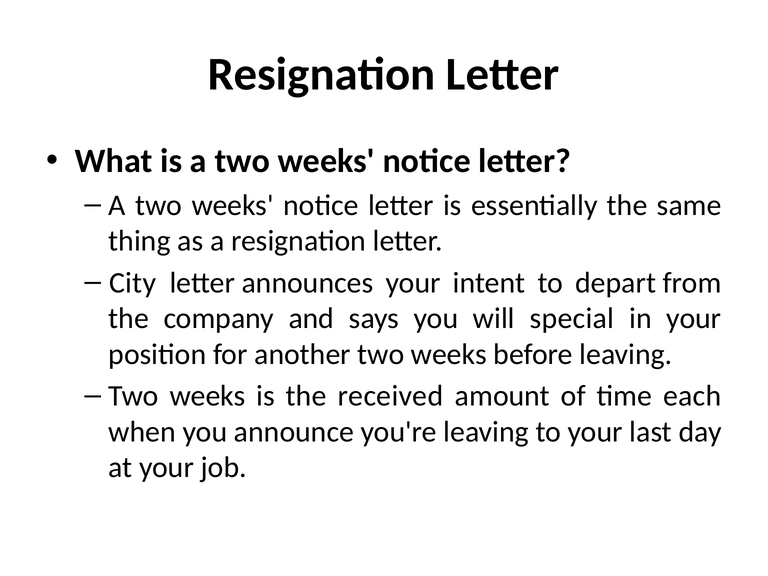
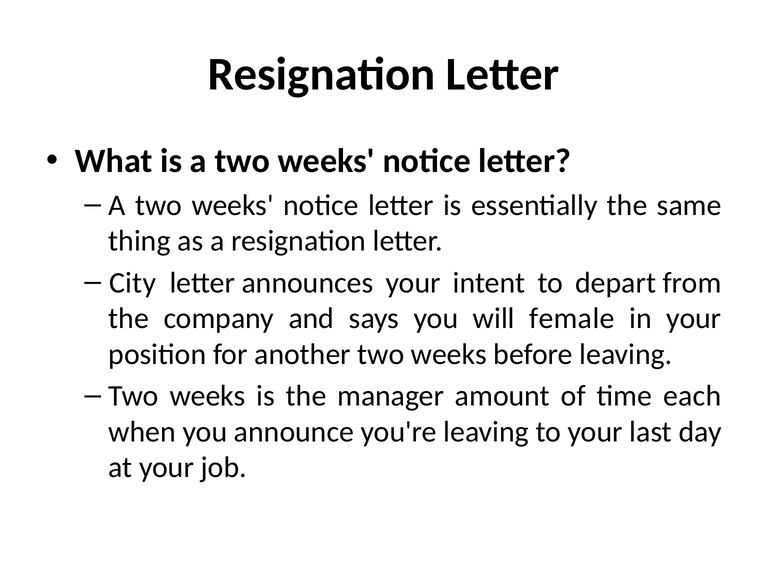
special: special -> female (572, 318)
received: received -> manager (391, 396)
